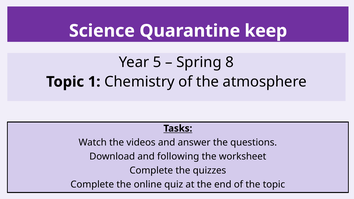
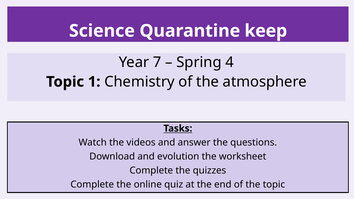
5: 5 -> 7 (157, 62)
8: 8 -> 4 (230, 62)
following: following -> evolution (178, 157)
